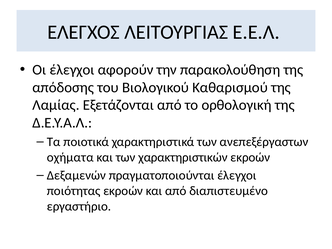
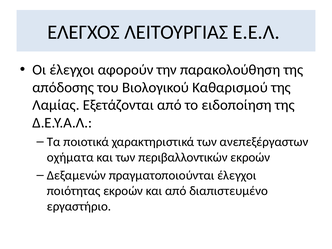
ορθολογική: ορθολογική -> ειδοποίηση (237, 105)
χαρακτηριστικών: χαρακτηριστικών -> περιβαλλοντικών (183, 157)
